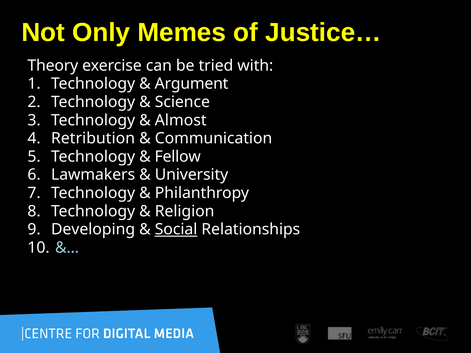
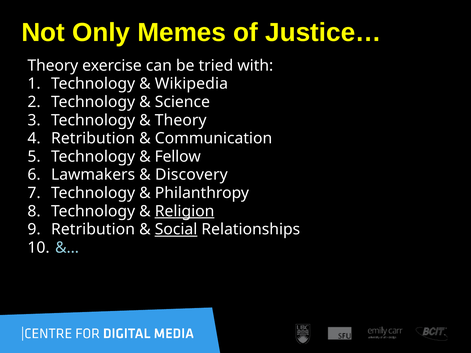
Argument: Argument -> Wikipedia (191, 84)
Almost: Almost -> Theory (181, 120)
University: University -> Discovery (191, 175)
Religion underline: none -> present (185, 211)
Developing: Developing -> Retribution (93, 230)
